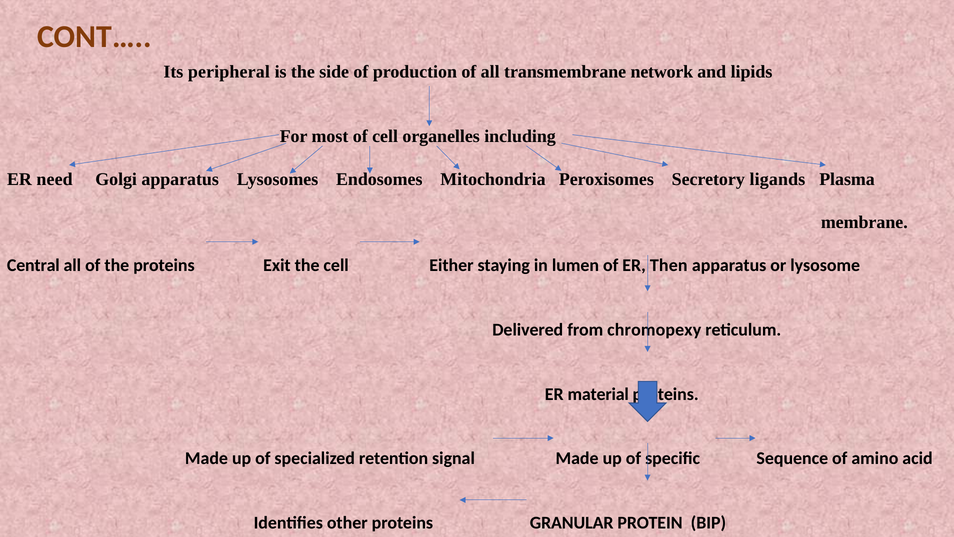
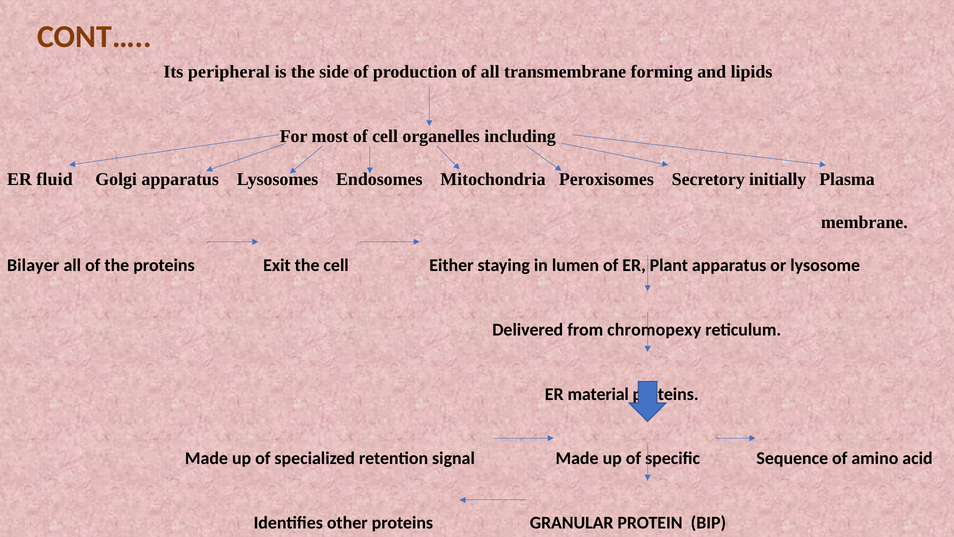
network: network -> forming (662, 72)
need: need -> fluid (55, 179)
ligands: ligands -> initially (778, 179)
Central: Central -> Bilayer (33, 265)
Then: Then -> Plant (669, 265)
